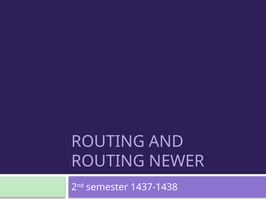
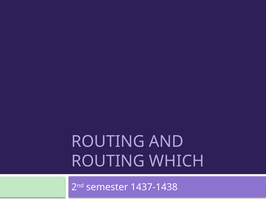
NEWER: NEWER -> WHICH (177, 161)
